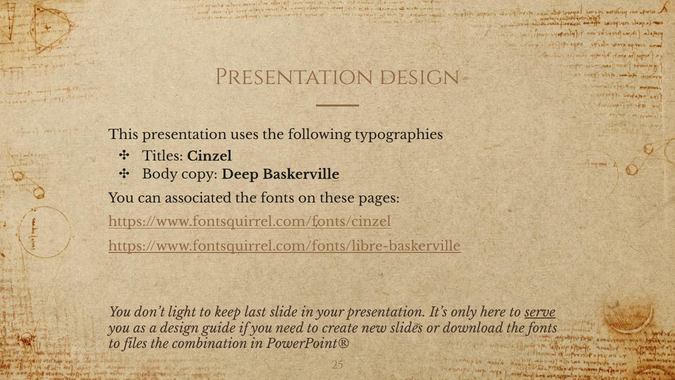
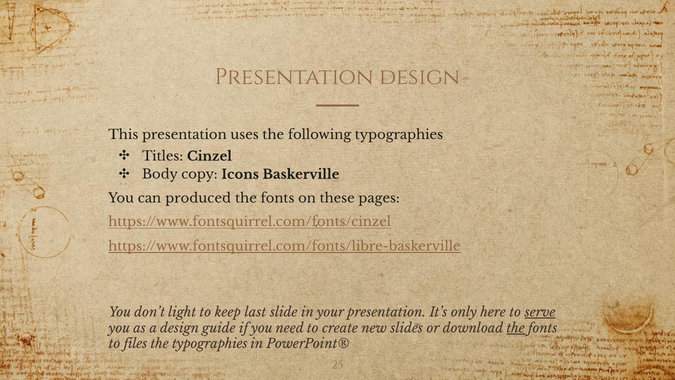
Deep: Deep -> Icons (240, 174)
associated: associated -> produced (198, 198)
the underline: none -> present (516, 328)
the combination: combination -> typographies (210, 344)
